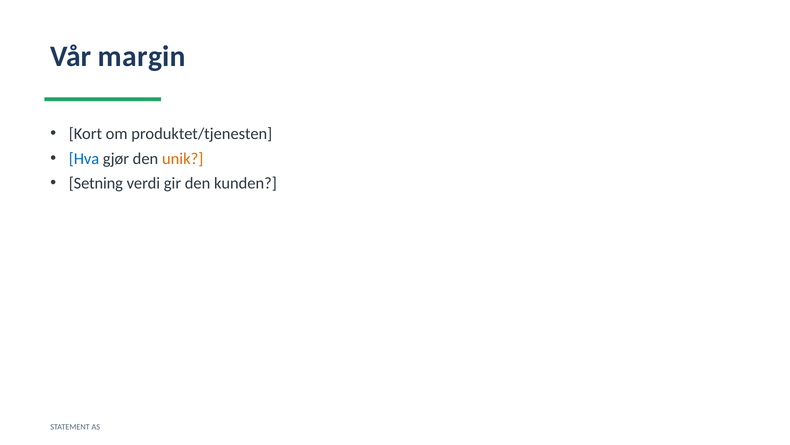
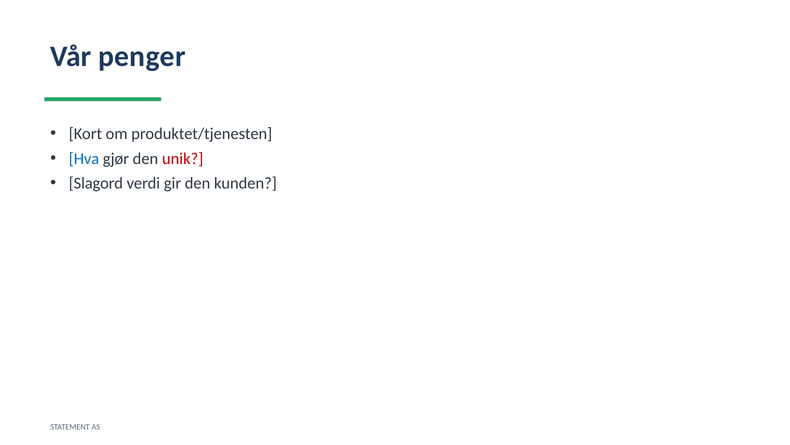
margin: margin -> penger (142, 56)
unik colour: orange -> red (183, 159)
Setning: Setning -> Slagord (96, 183)
